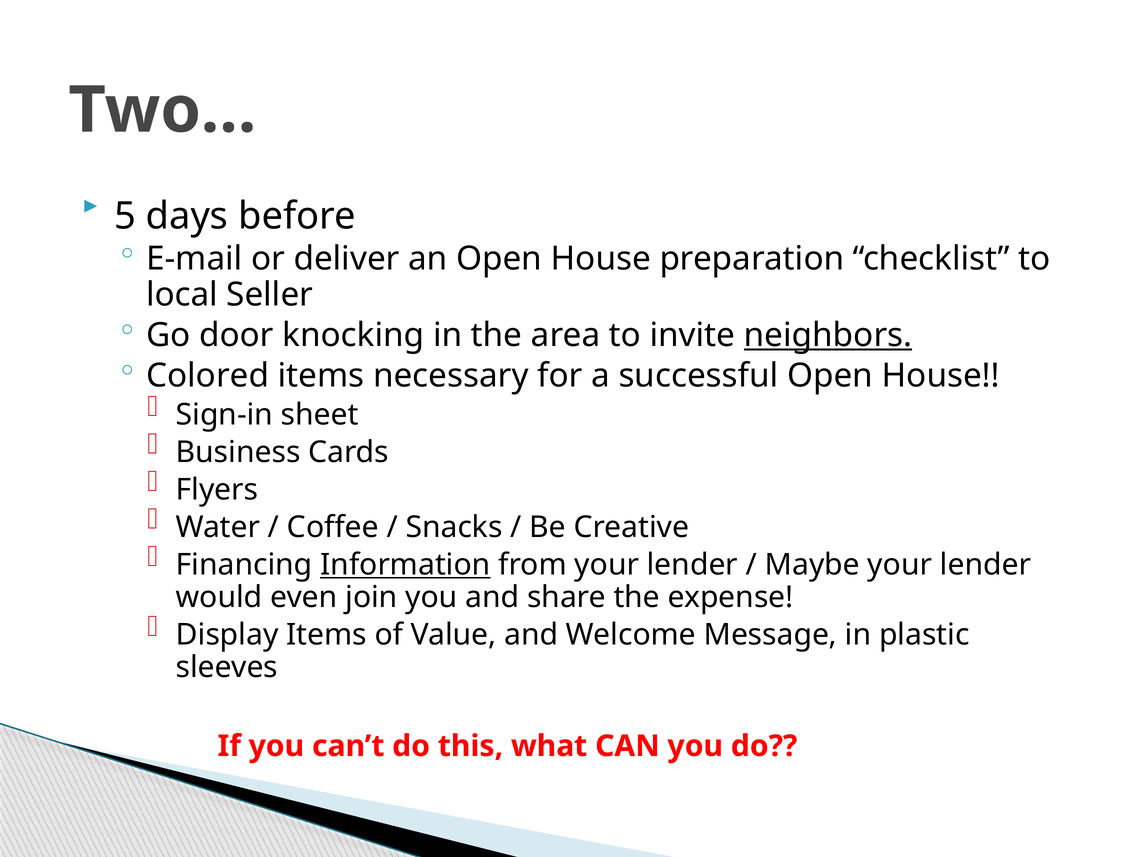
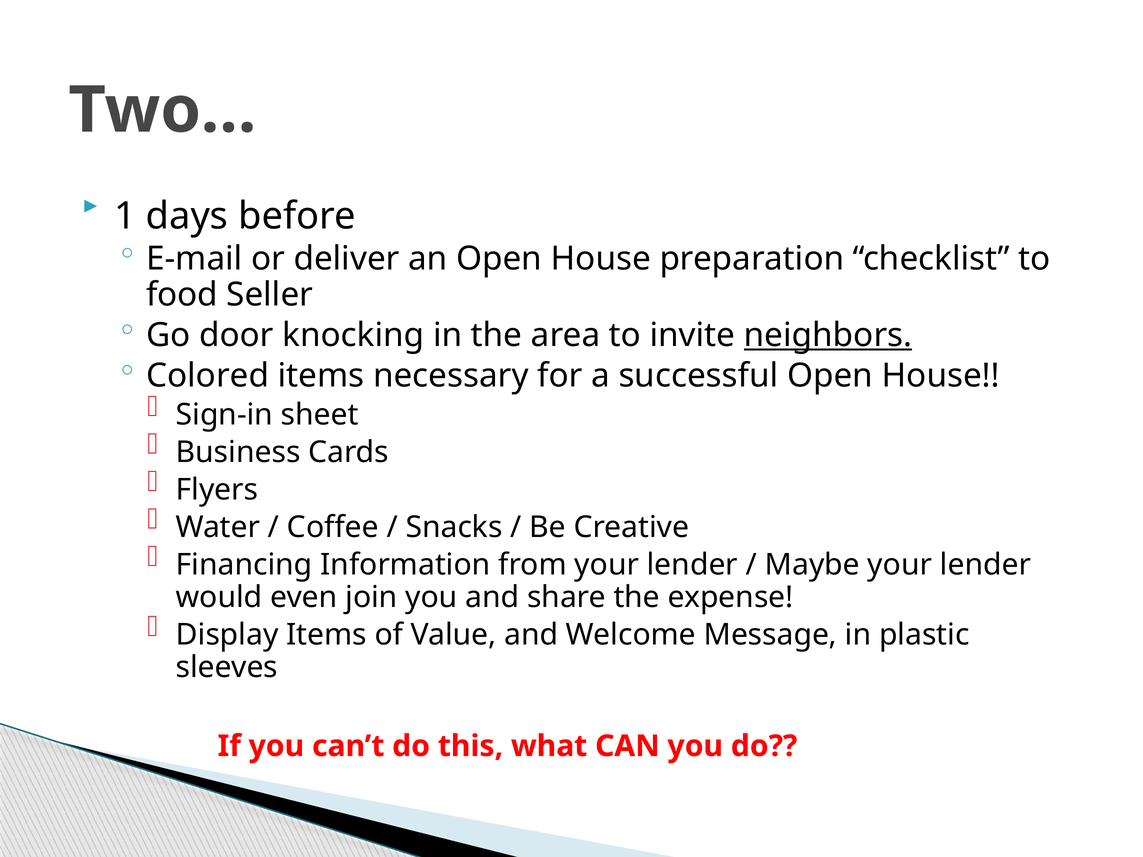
5: 5 -> 1 (125, 216)
local: local -> food (182, 295)
Information underline: present -> none (405, 565)
